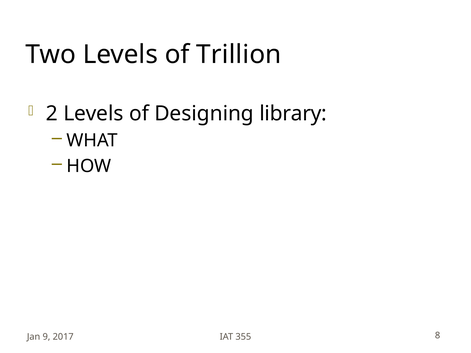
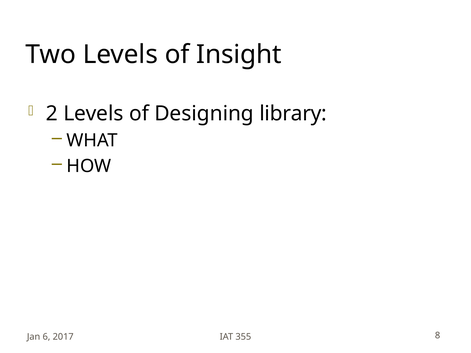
Trillion: Trillion -> Insight (239, 54)
9: 9 -> 6 (46, 337)
